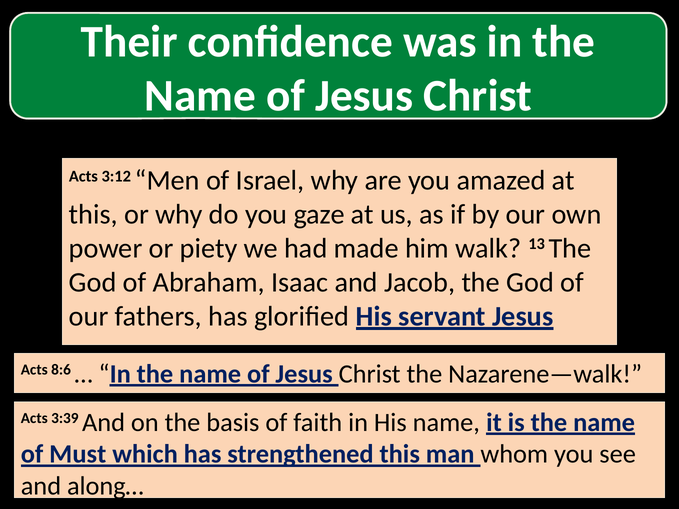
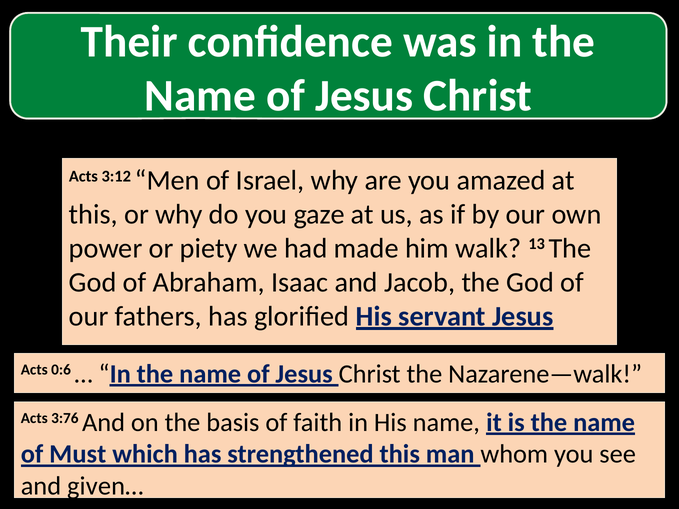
8:6: 8:6 -> 0:6 (61, 370)
3:39: 3:39 -> 3:76 (65, 418)
along…: along… -> given… (105, 486)
